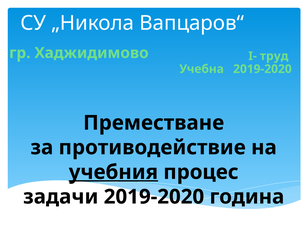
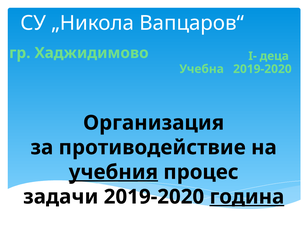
труд: труд -> деца (274, 56)
Преместване: Преместване -> Организация (154, 123)
година underline: none -> present (247, 197)
